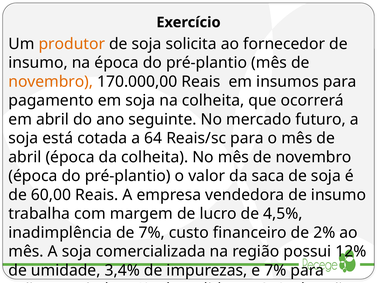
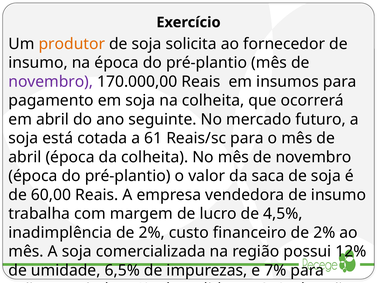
novembro colour: orange -> purple (51, 82)
64: 64 -> 61 (153, 138)
inadimplência de 7%: 7% -> 2% (152, 232)
3,4%: 3,4% -> 6,5% (122, 270)
